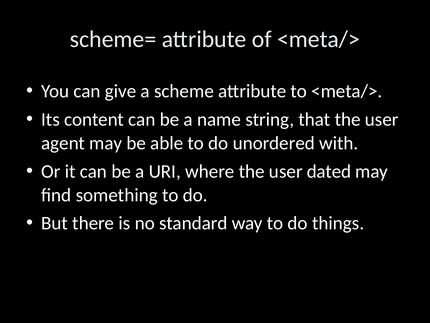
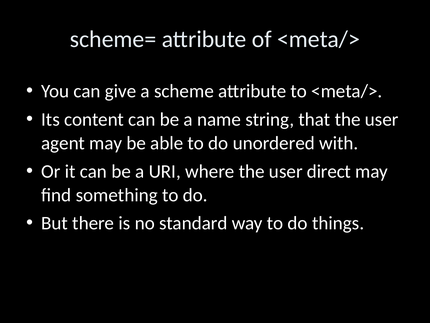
dated: dated -> direct (329, 171)
